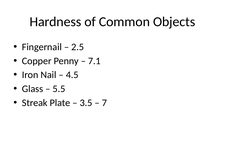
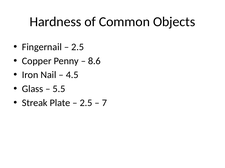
7.1: 7.1 -> 8.6 (94, 61)
3.5: 3.5 -> 2.5 (86, 103)
